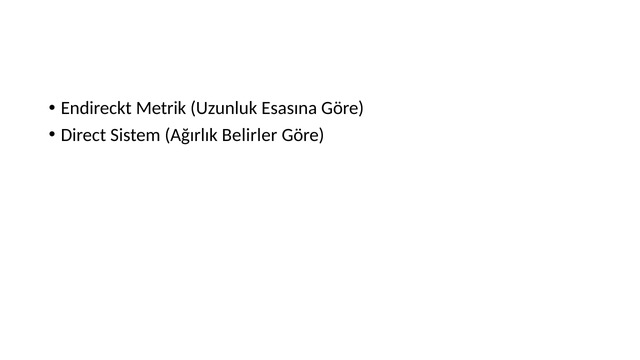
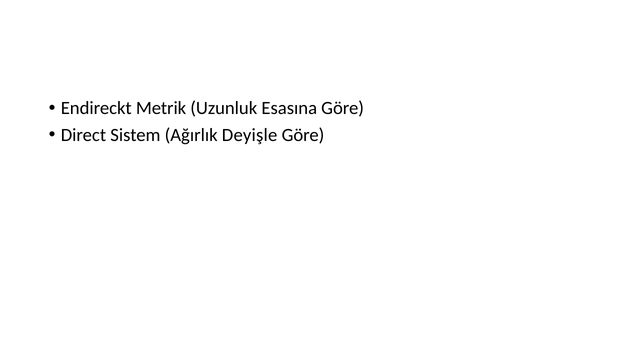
Belirler: Belirler -> Deyişle (250, 135)
